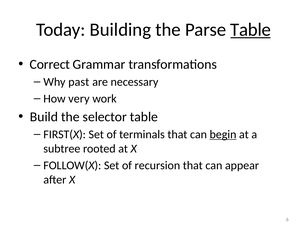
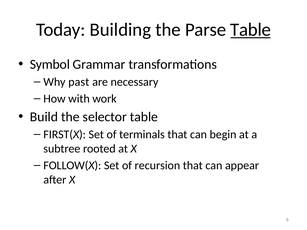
Correct: Correct -> Symbol (50, 64)
very: very -> with (79, 99)
begin underline: present -> none (223, 135)
